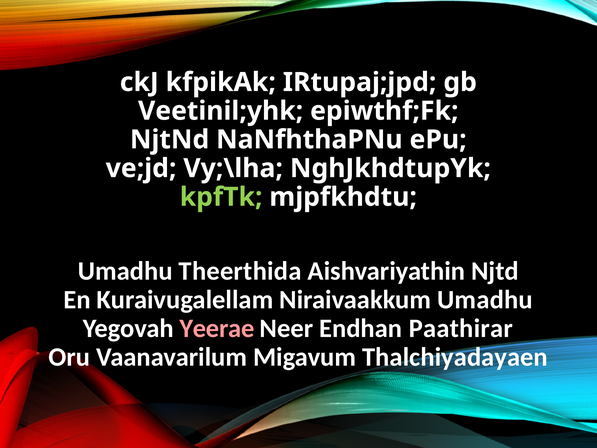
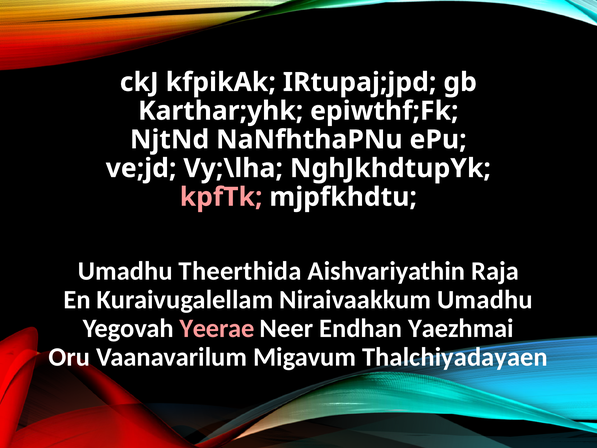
Veetinil;yhk: Veetinil;yhk -> Karthar;yhk (221, 111)
kpfTk colour: light green -> pink (221, 197)
Njtd: Njtd -> Raja (495, 271)
Paathirar: Paathirar -> Yaezhmai (461, 328)
